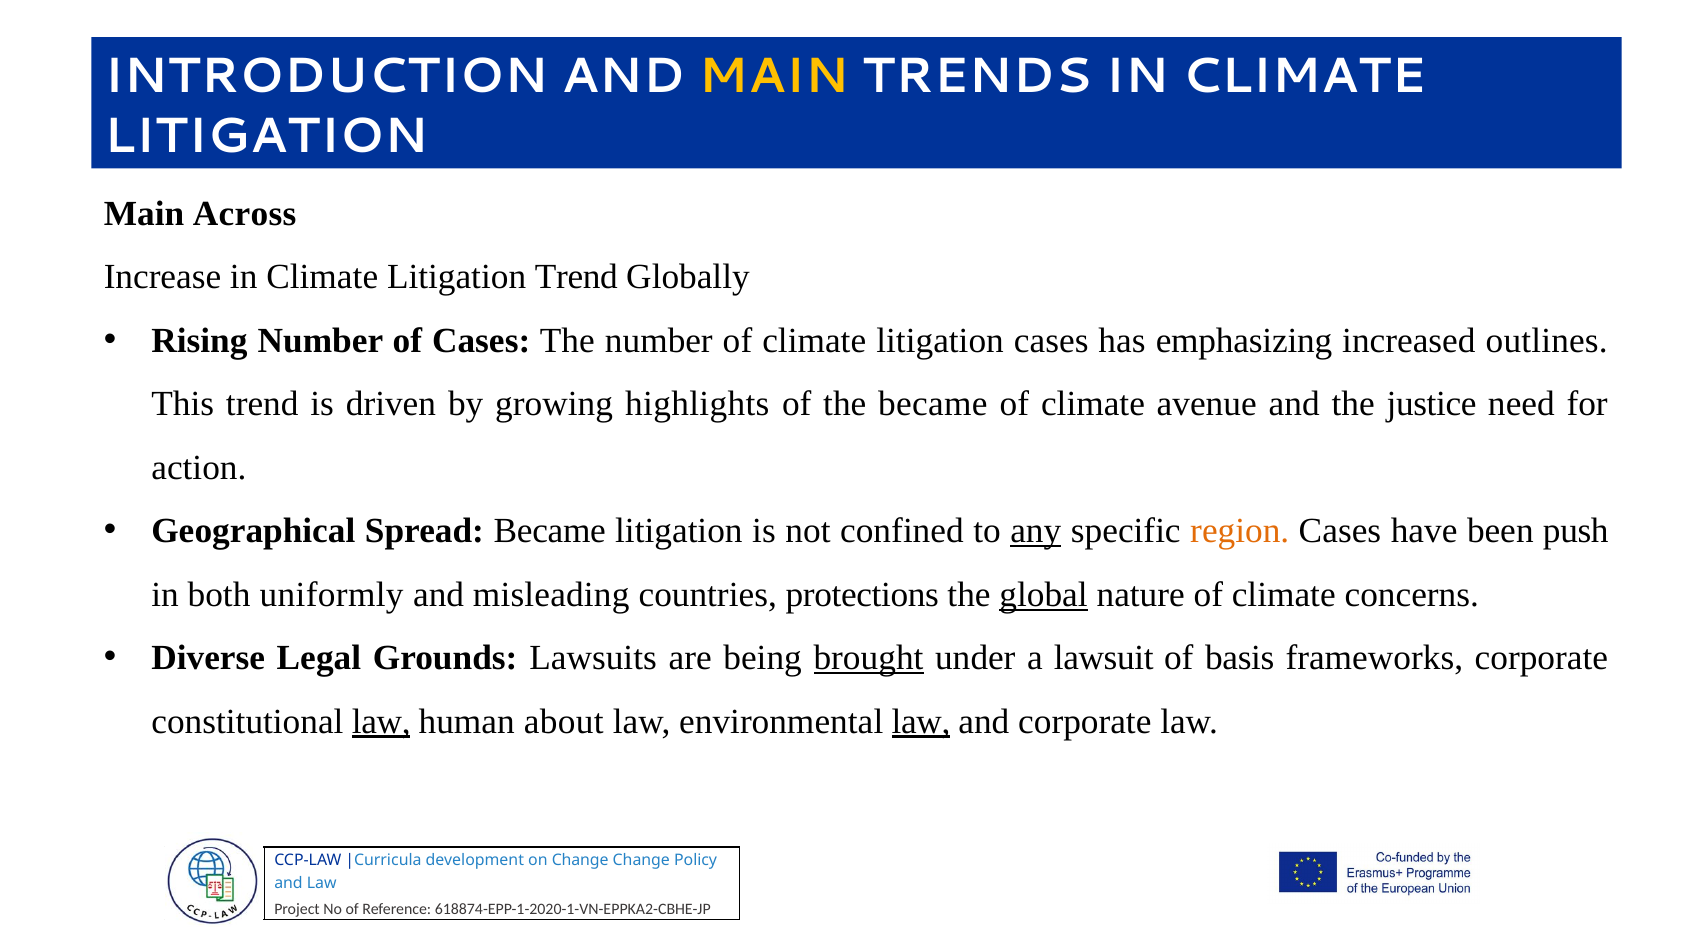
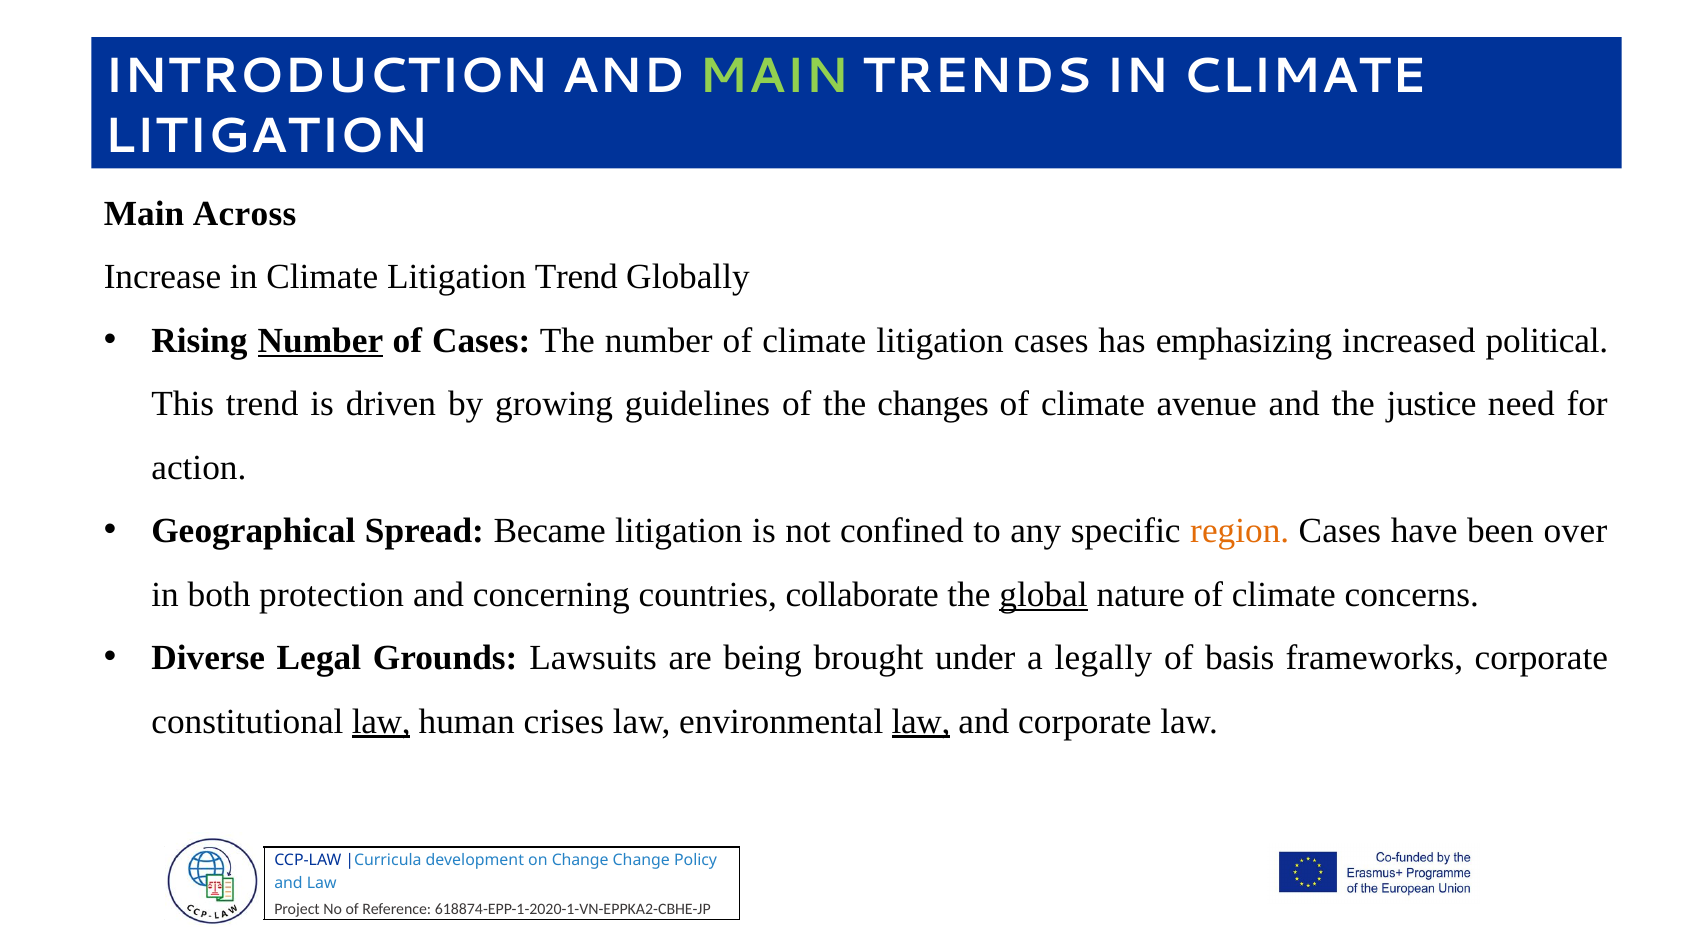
MAIN colour: yellow -> light green (773, 77)
Number underline: none -> present (320, 341)
outlines: outlines -> political (1547, 341)
highlights: highlights -> guidelines (697, 404)
the became: became -> changes (933, 404)
any underline: present -> none (1036, 531)
push: push -> over (1575, 531)
uniformly: uniformly -> protection (332, 595)
misleading: misleading -> concerning (551, 595)
protections: protections -> collaborate (862, 595)
brought underline: present -> none (869, 658)
lawsuit: lawsuit -> legally (1103, 658)
about: about -> crises (564, 722)
